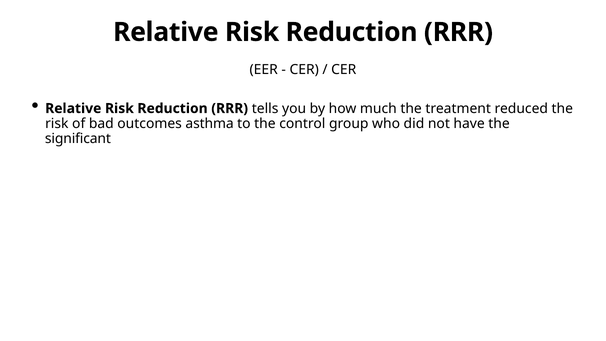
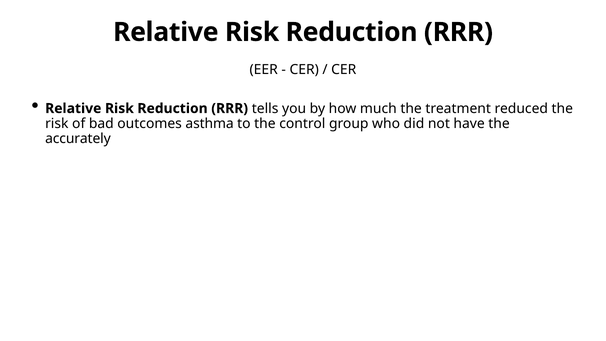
significant: significant -> accurately (78, 138)
